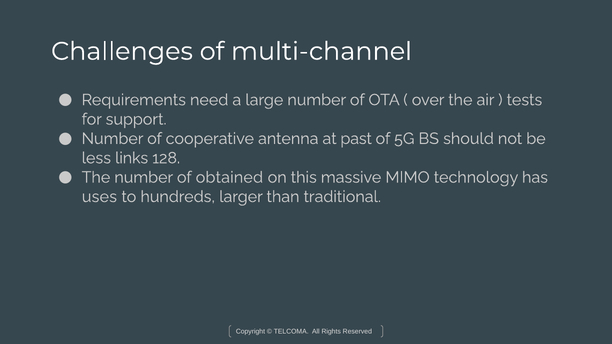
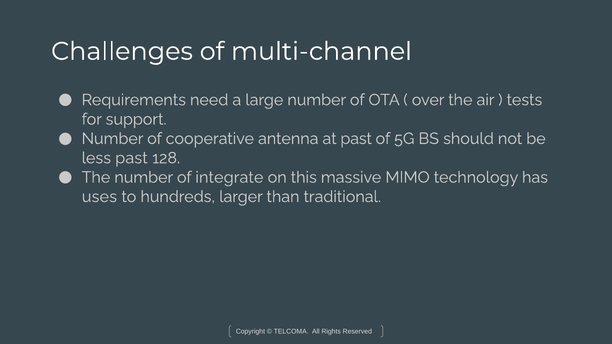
less links: links -> past (131, 158)
obtained: obtained -> integrate (229, 177)
